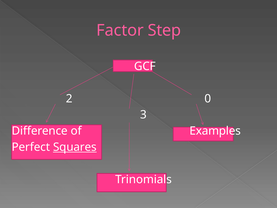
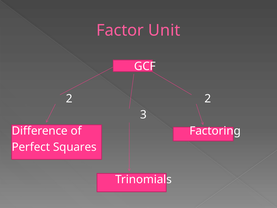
Step: Step -> Unit (164, 30)
2 0: 0 -> 2 (208, 98)
Examples: Examples -> Factoring (215, 131)
Squares underline: present -> none (75, 147)
